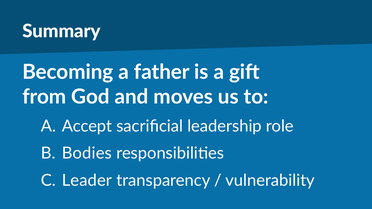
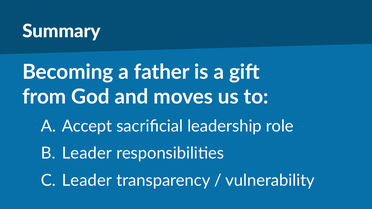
Bodies: Bodies -> Leader (87, 153)
